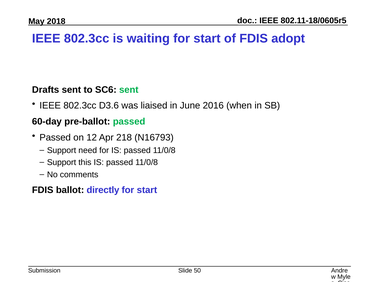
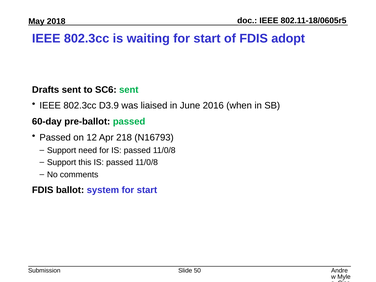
D3.6: D3.6 -> D3.9 (109, 106)
directly: directly -> system (103, 190)
